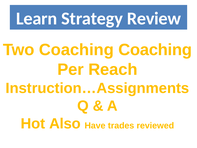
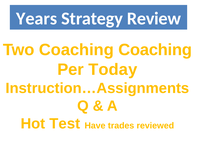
Learn: Learn -> Years (37, 18)
Reach: Reach -> Today (113, 69)
Also: Also -> Test (65, 123)
